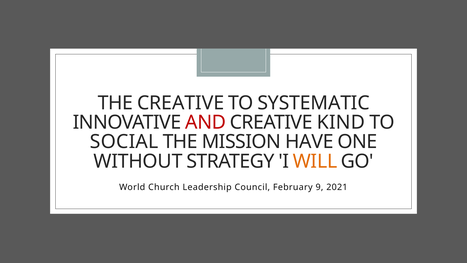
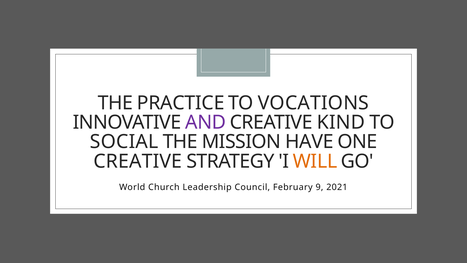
THE CREATIVE: CREATIVE -> PRACTICE (181, 103)
SYSTEMATIC: SYSTEMATIC -> VOCATIONS (313, 103)
AND colour: red -> purple (206, 122)
WITHOUT: WITHOUT -> CREATIVE (138, 161)
